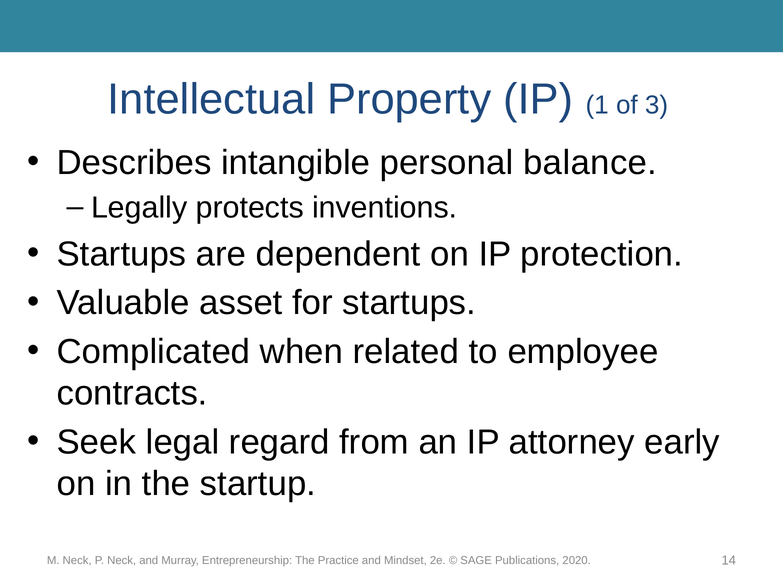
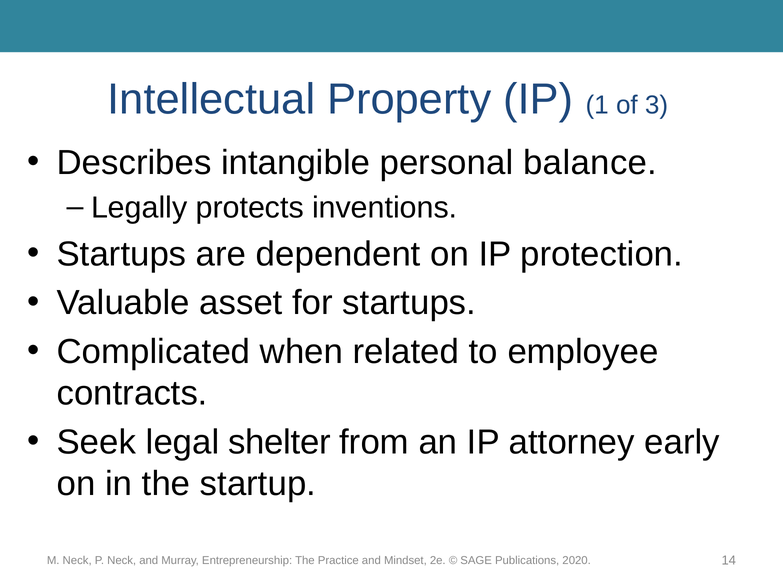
regard: regard -> shelter (279, 442)
